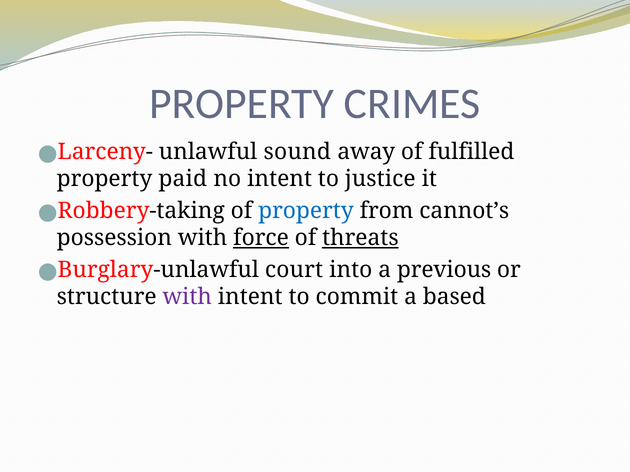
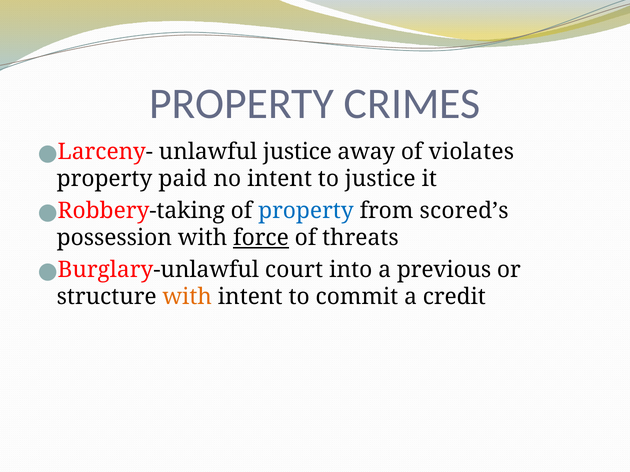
unlawful sound: sound -> justice (297, 152)
fulfilled: fulfilled -> violates (471, 152)
cannot’s: cannot’s -> scored’s (464, 211)
threats underline: present -> none (360, 238)
with colour: purple -> orange (187, 297)
based: based -> credit (454, 297)
